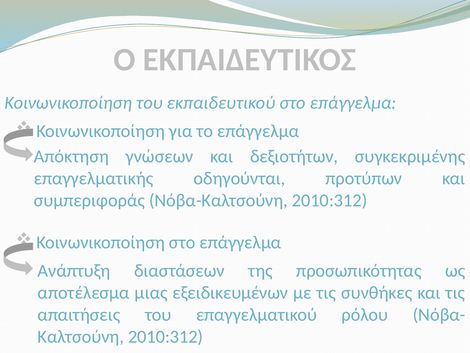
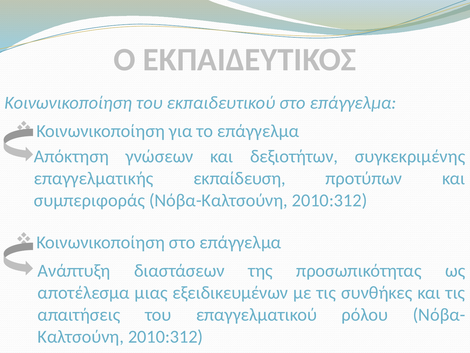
οδηγούνται: οδηγούνται -> εκπαίδευση (240, 178)
